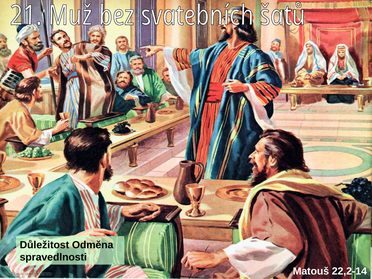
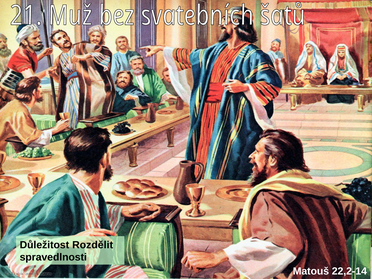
Odměna: Odměna -> Rozdělit (93, 245)
